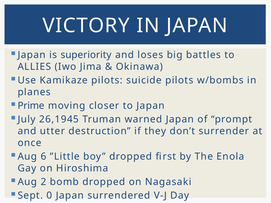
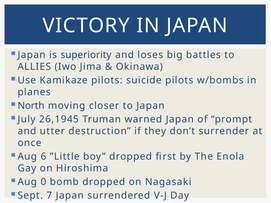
Prime: Prime -> North (31, 106)
2: 2 -> 0 (43, 182)
0: 0 -> 7 (49, 196)
